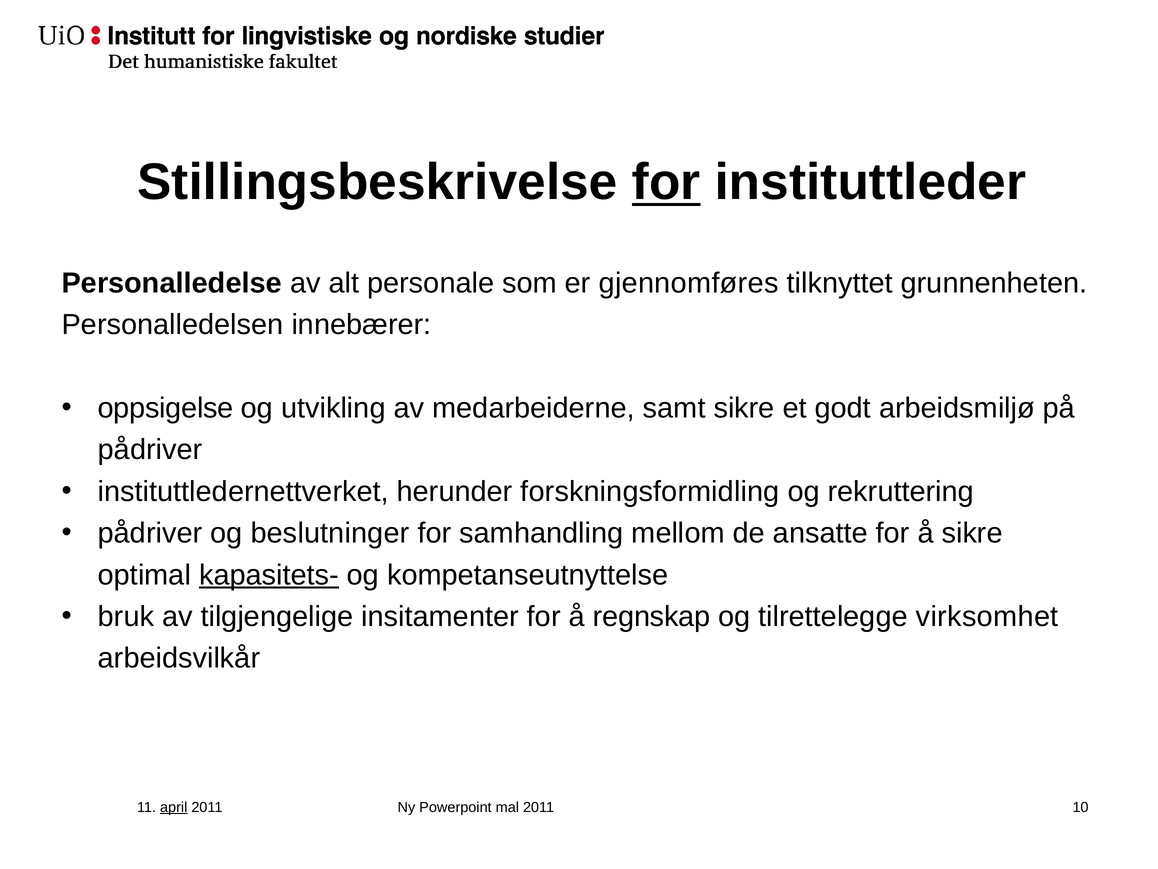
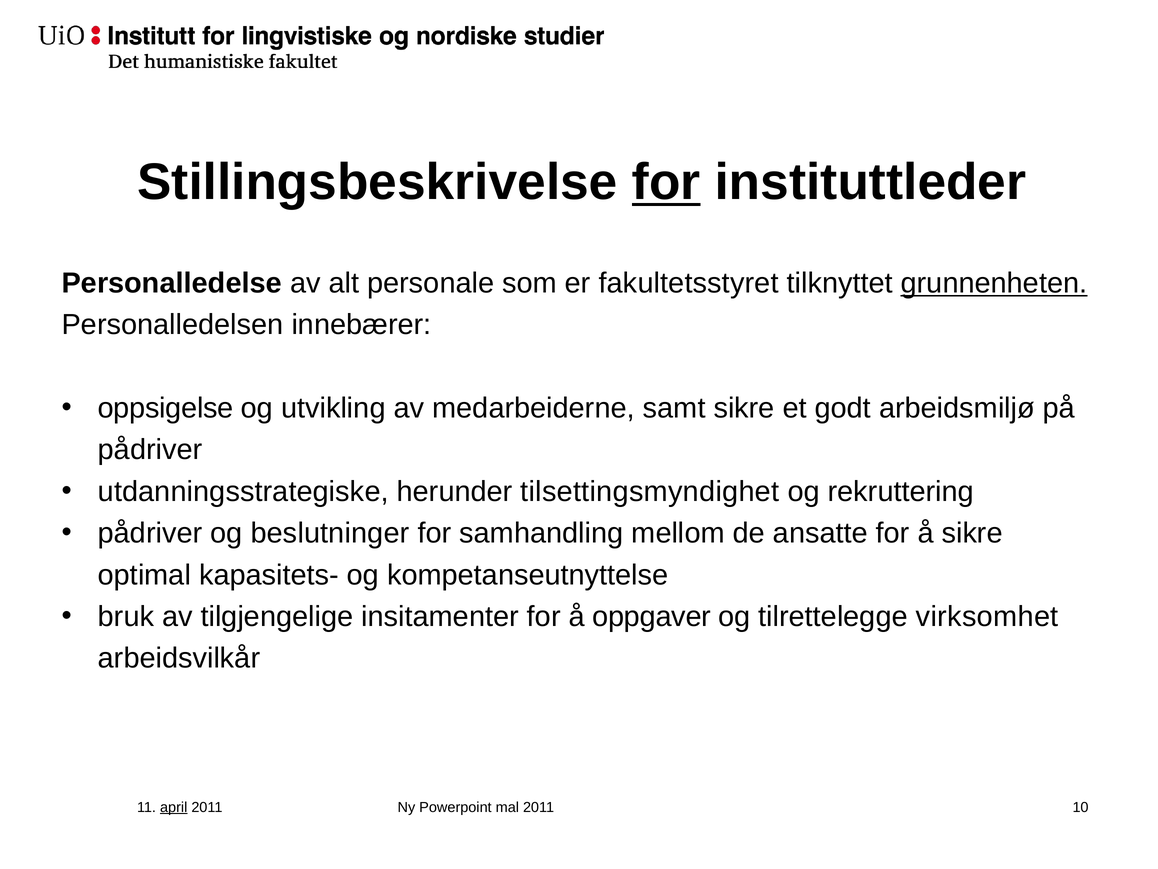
gjennomføres: gjennomføres -> fakultetsstyret (689, 283)
grunnenheten underline: none -> present (994, 283)
instituttledernettverket: instituttledernettverket -> utdanningsstrategiske (243, 491)
forskningsformidling: forskningsformidling -> tilsettingsmyndighet (650, 491)
kapasitets- underline: present -> none (269, 575)
regnskap: regnskap -> oppgaver (652, 616)
